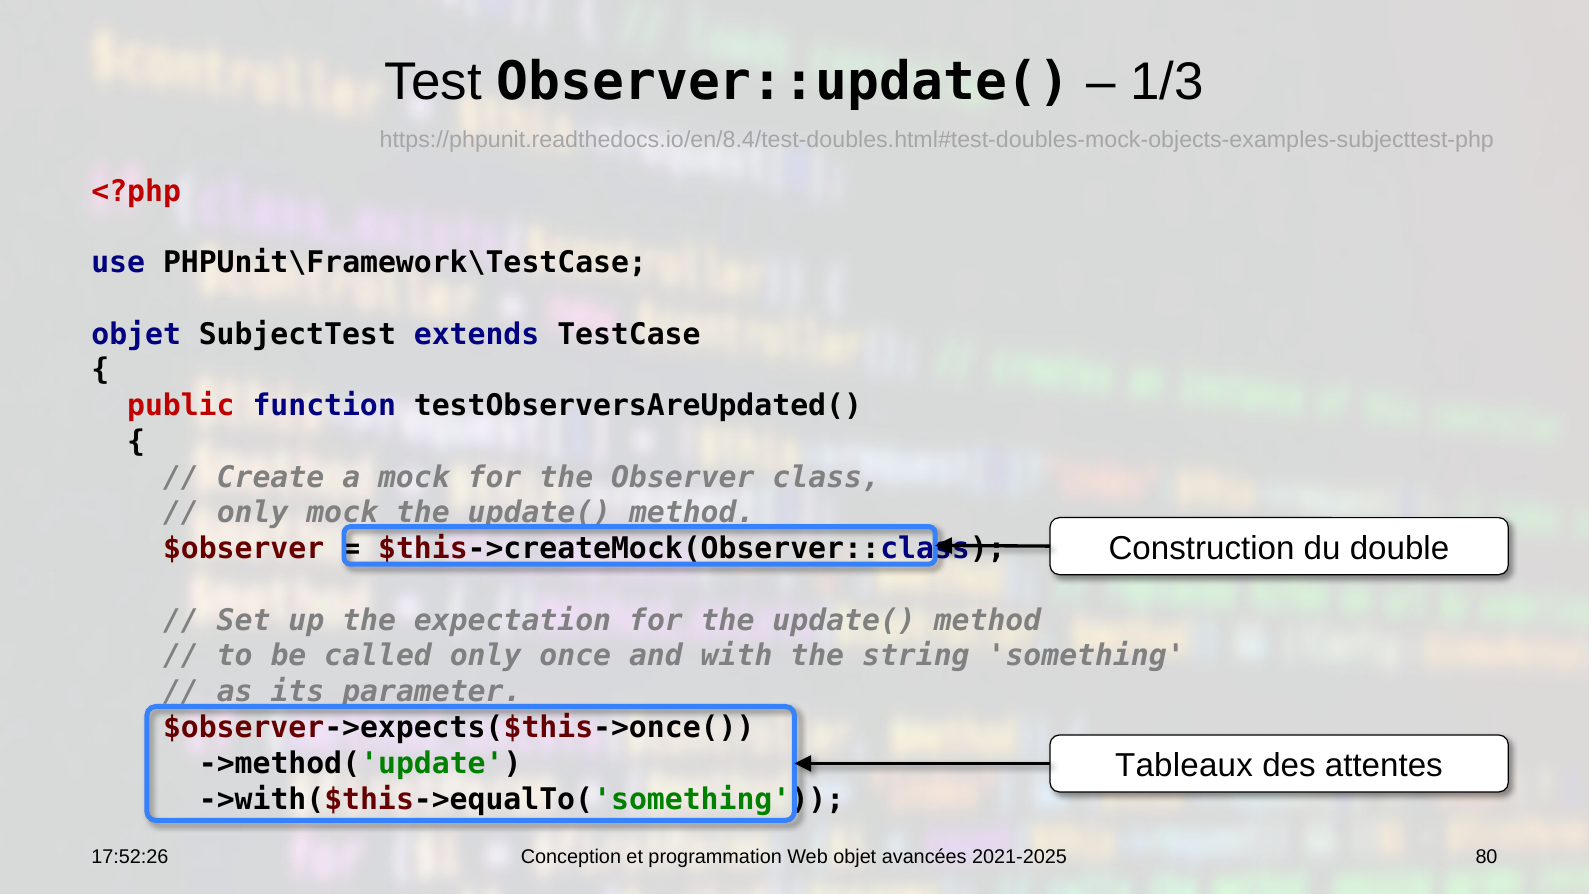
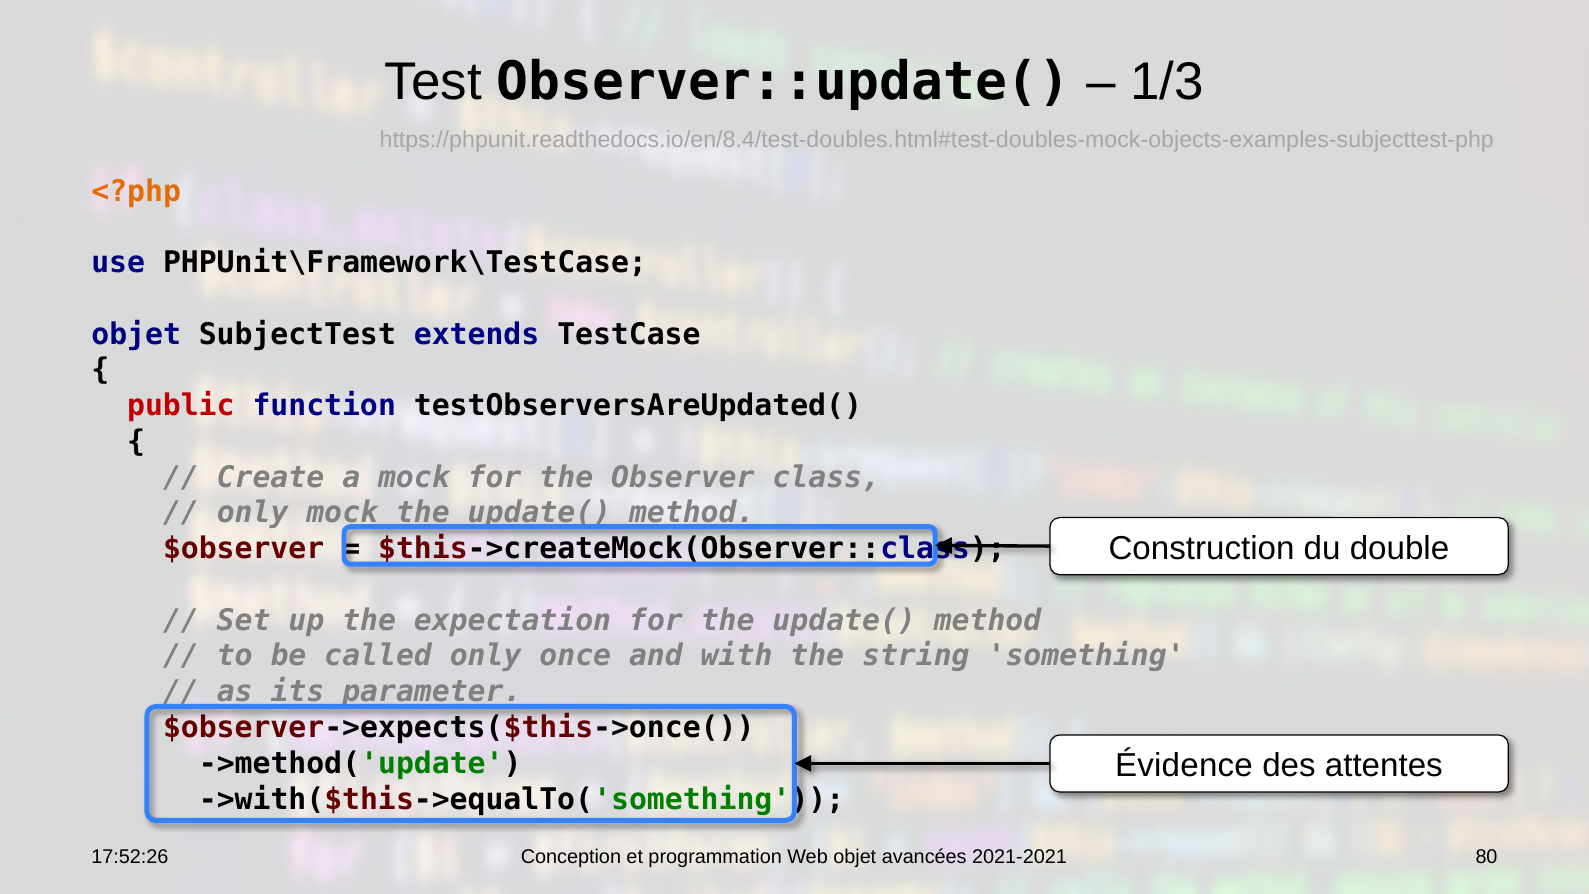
<?php colour: red -> orange (136, 191)
Tableaux: Tableaux -> Évidence (1184, 766)
2021-2025: 2021-2025 -> 2021-2021 (1020, 857)
